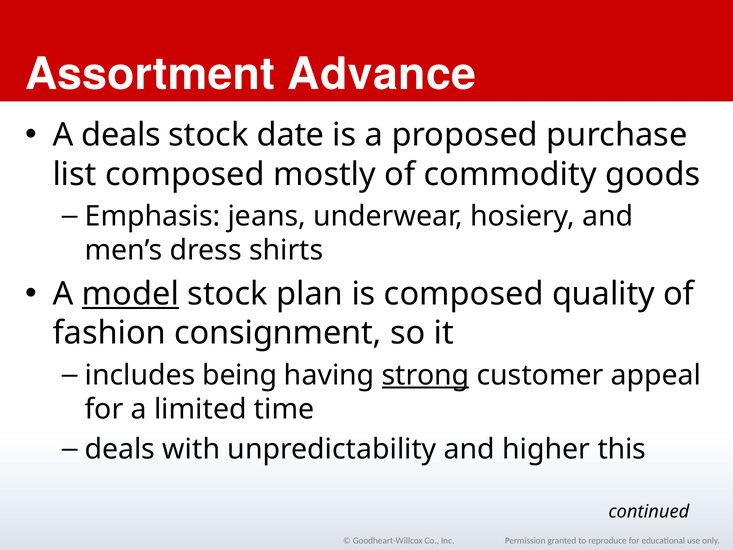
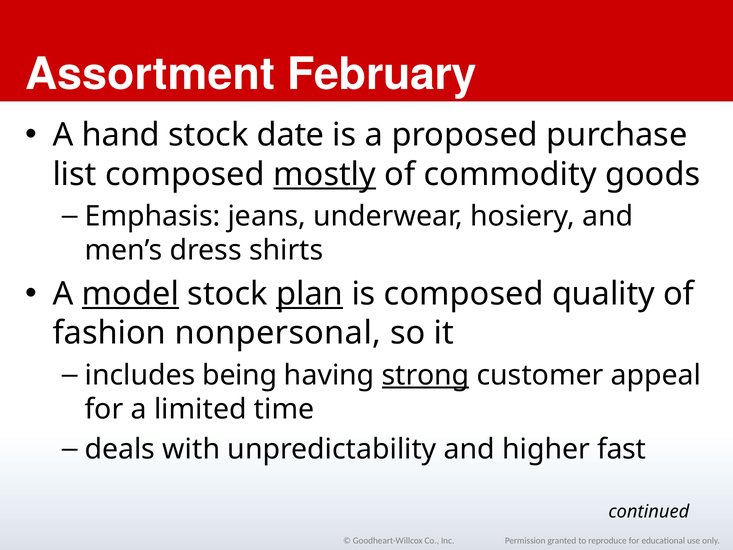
Advance: Advance -> February (382, 74)
A deals: deals -> hand (121, 135)
mostly underline: none -> present (325, 174)
plan underline: none -> present (309, 294)
consignment: consignment -> nonpersonal (278, 333)
this: this -> fast (622, 449)
